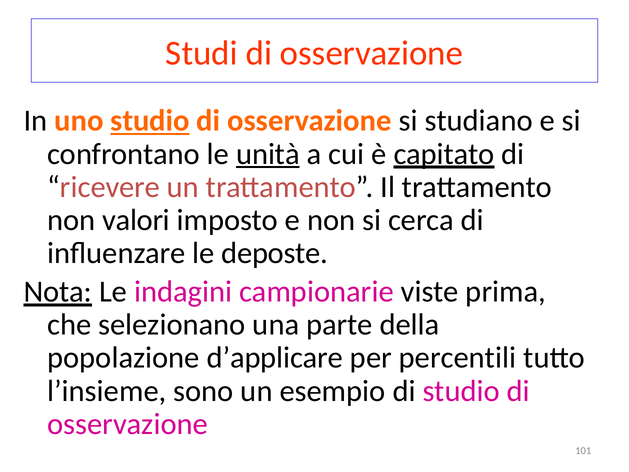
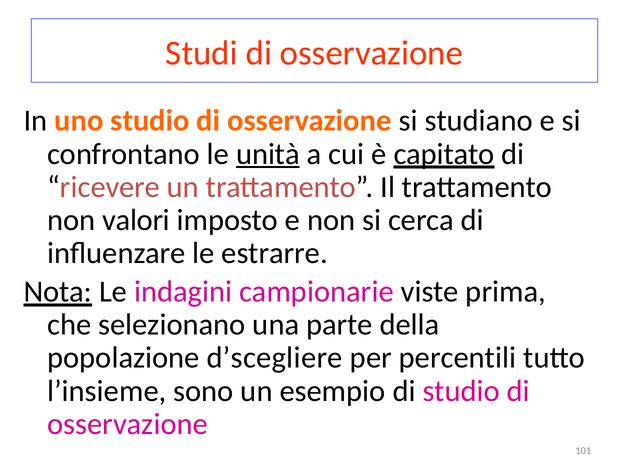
studio underline: present -> none (150, 121)
deposte: deposte -> estrarre (275, 253)
d’applicare: d’applicare -> d’scegliere (275, 358)
